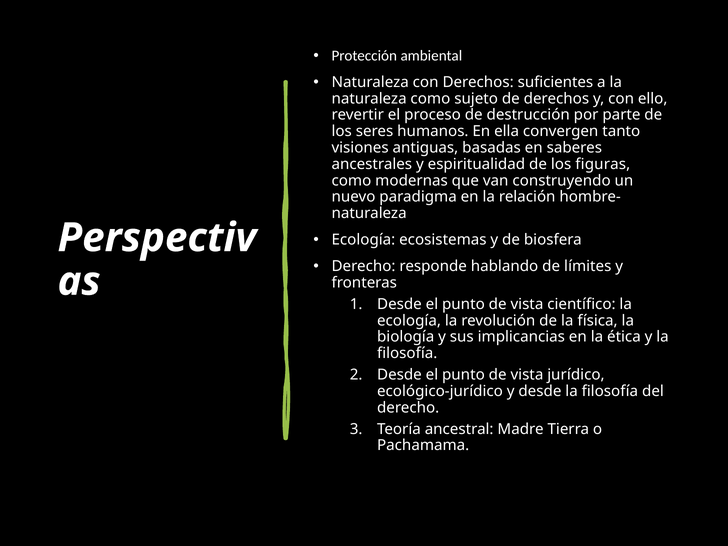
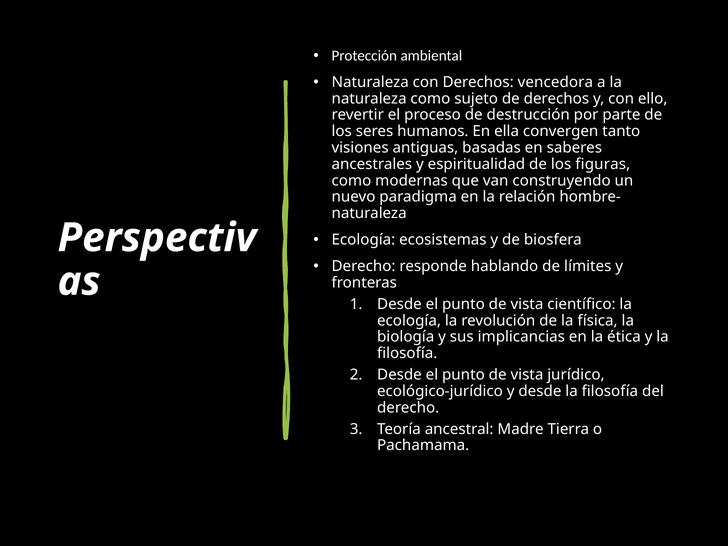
suficientes: suficientes -> vencedora (555, 82)
